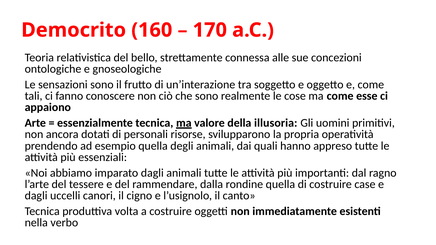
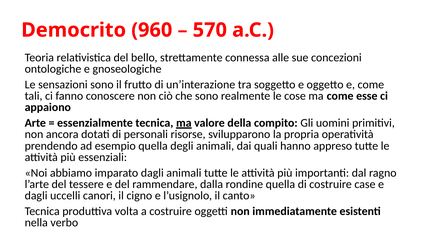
160: 160 -> 960 (152, 30)
170: 170 -> 570 (210, 30)
illusoria: illusoria -> compito (276, 123)
